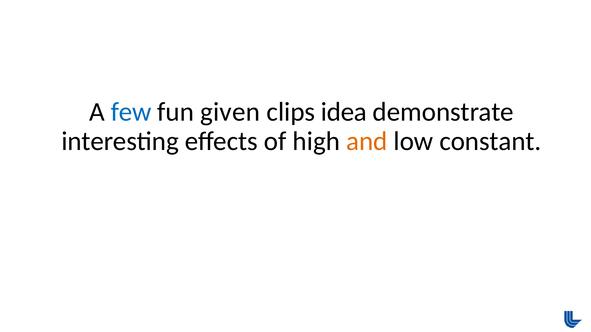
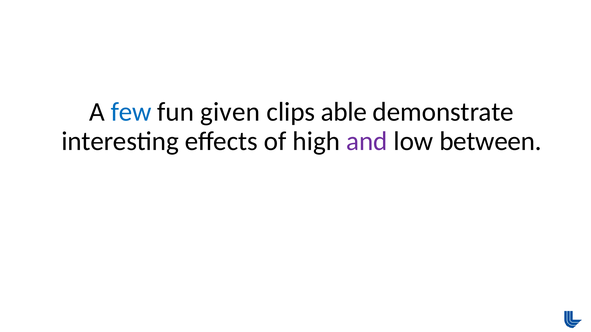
idea: idea -> able (344, 112)
and colour: orange -> purple (367, 141)
constant: constant -> between (490, 141)
